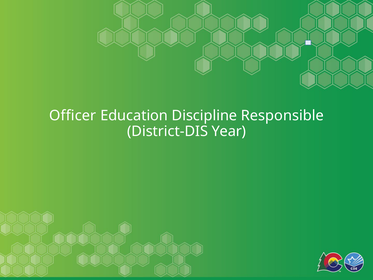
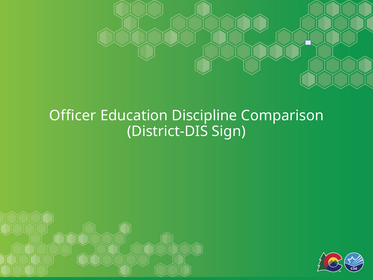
Responsible: Responsible -> Comparison (282, 115)
Year: Year -> Sign (229, 131)
